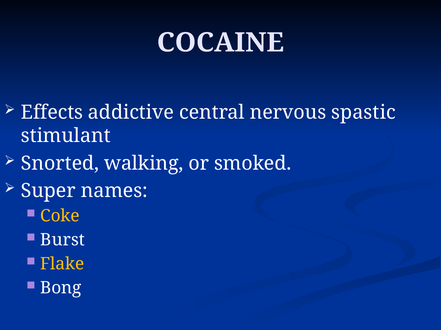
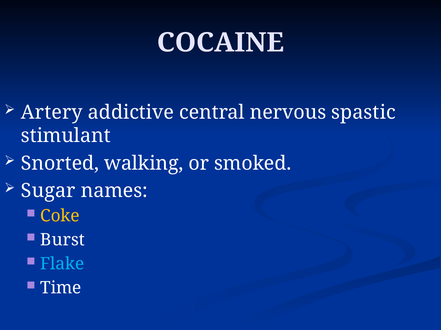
Effects: Effects -> Artery (52, 113)
Super: Super -> Sugar (48, 191)
Flake colour: yellow -> light blue (62, 264)
Bong: Bong -> Time (61, 288)
